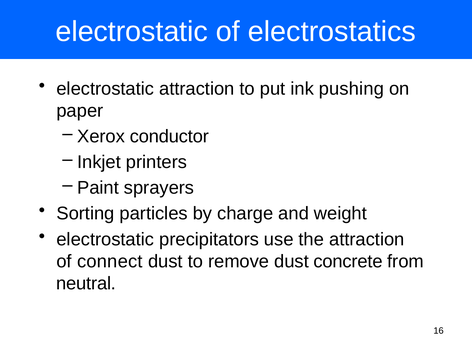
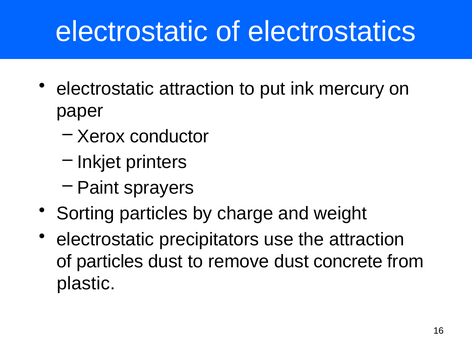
pushing: pushing -> mercury (352, 89)
of connect: connect -> particles (110, 261)
neutral: neutral -> plastic (86, 283)
